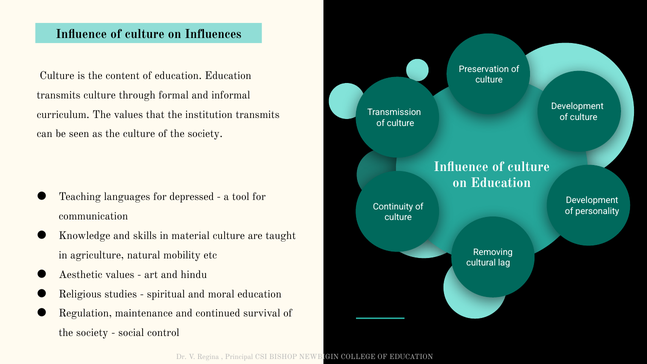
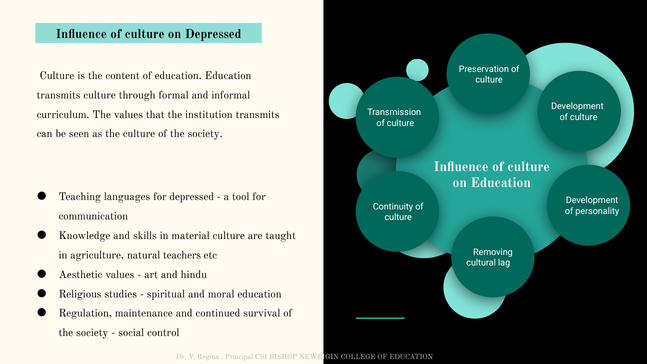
on Influences: Influences -> Depressed (213, 34)
mobility: mobility -> teachers (182, 255)
